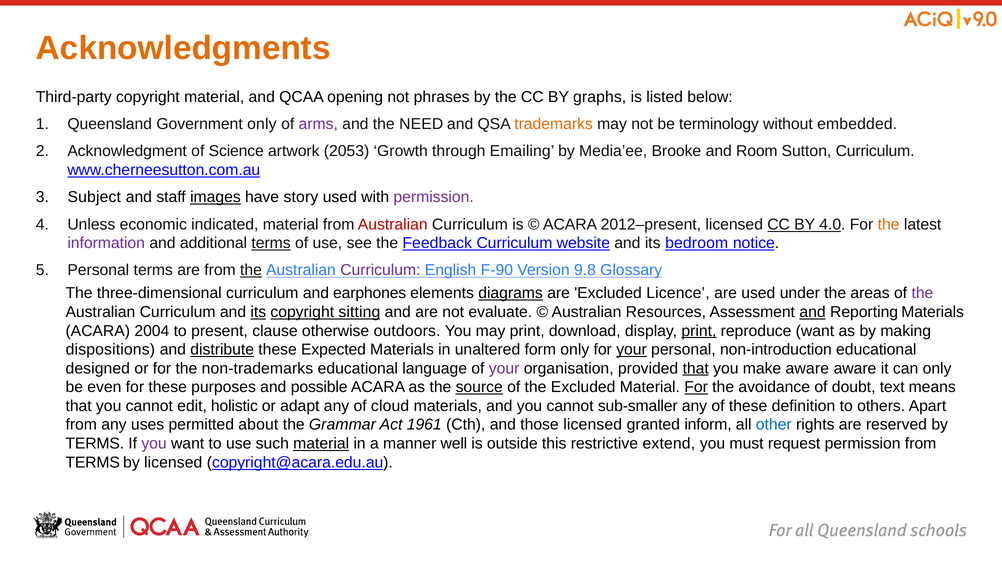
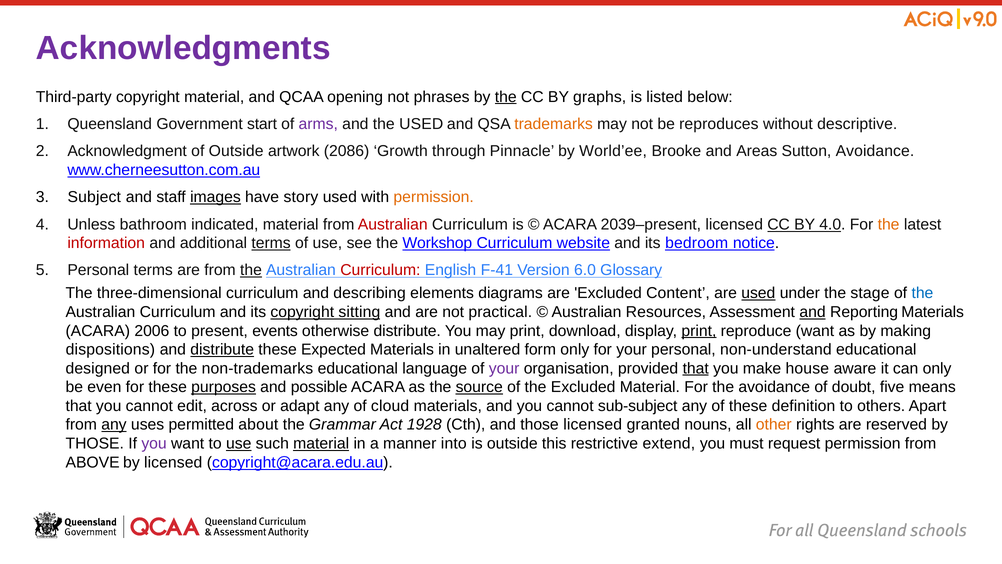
Acknowledgments colour: orange -> purple (183, 48)
the underline: none -> present (506, 97)
Government only: only -> start (262, 124)
the NEED: NEED -> USED (421, 124)
terminology: terminology -> reproduces (719, 124)
embedded: embedded -> descriptive (857, 124)
of Science: Science -> Outside (236, 151)
2053: 2053 -> 2086 (347, 151)
Emailing: Emailing -> Pinnacle (522, 151)
Media’ee: Media’ee -> World’ee (613, 151)
Room: Room -> Areas (757, 151)
Sutton Curriculum: Curriculum -> Avoidance (875, 151)
permission colour: purple -> orange (434, 197)
economic: economic -> bathroom (153, 224)
2012–present: 2012–present -> 2039–present (651, 224)
information colour: purple -> red (106, 243)
Feedback: Feedback -> Workshop (437, 243)
Curriculum colour: purple -> red (380, 270)
F-90: F-90 -> F-41 (497, 270)
9.8: 9.8 -> 6.0 (585, 270)
earphones: earphones -> describing (370, 293)
diagrams underline: present -> none (511, 293)
Licence: Licence -> Content (678, 293)
used underline: none -> present (758, 293)
areas: areas -> stage (870, 293)
the colour: purple -> blue (922, 293)
its underline: present -> none (258, 312)
evaluate: evaluate -> practical (500, 312)
2004: 2004 -> 2006 (152, 331)
clause: clause -> events (275, 331)
otherwise outdoors: outdoors -> distribute (407, 331)
your underline: present -> none (632, 349)
non-introduction: non-introduction -> non-understand (776, 349)
make aware: aware -> house (807, 368)
purposes underline: none -> present (224, 387)
For underline: present -> none (696, 387)
text: text -> five (892, 387)
holistic: holistic -> across (234, 406)
sub-smaller: sub-smaller -> sub-subject (638, 406)
any underline: none -> present (114, 425)
1961: 1961 -> 1928 (424, 425)
inform: inform -> nouns (708, 425)
other colour: blue -> orange (774, 425)
TERMS: TERMS -> THOSE (95, 443)
use underline: none -> present (239, 443)
well: well -> into (454, 443)
TERMS: TERMS -> ABOVE (93, 462)
